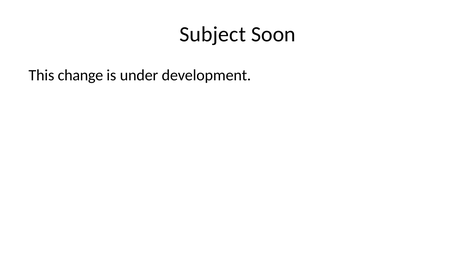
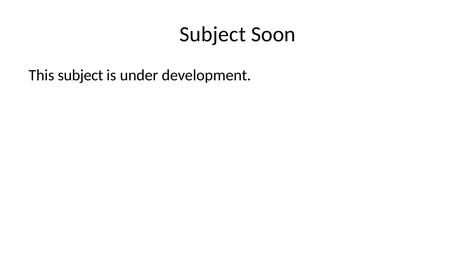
This change: change -> subject (80, 75)
